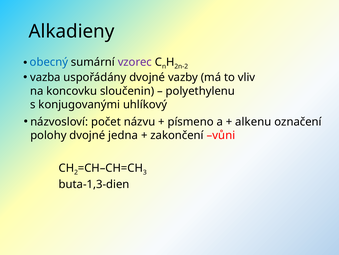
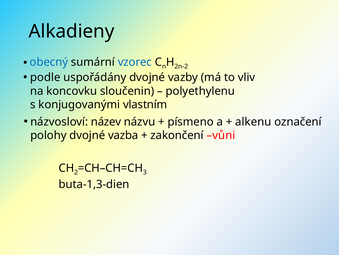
vzorec colour: purple -> blue (135, 62)
vazba: vazba -> podle (45, 77)
uhlíkový: uhlíkový -> vlastním (145, 104)
počet: počet -> název (106, 121)
jedna: jedna -> vazba (123, 135)
